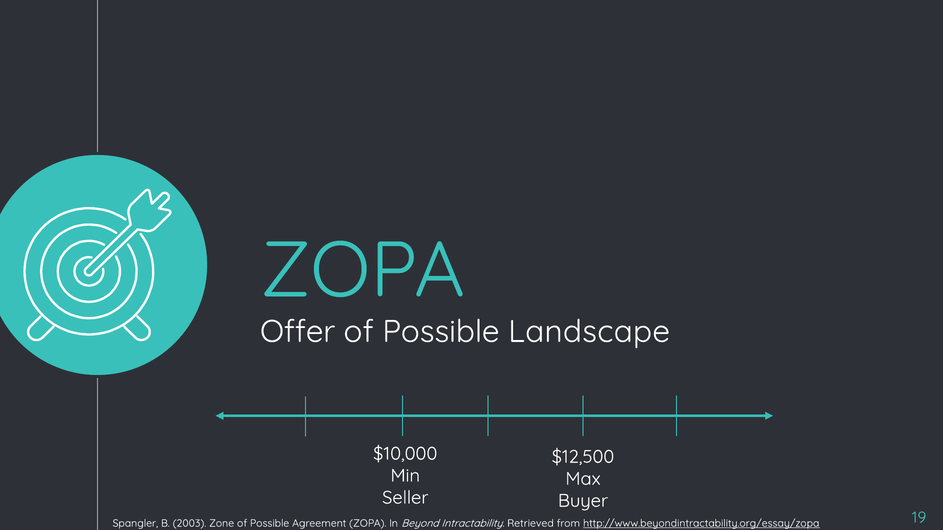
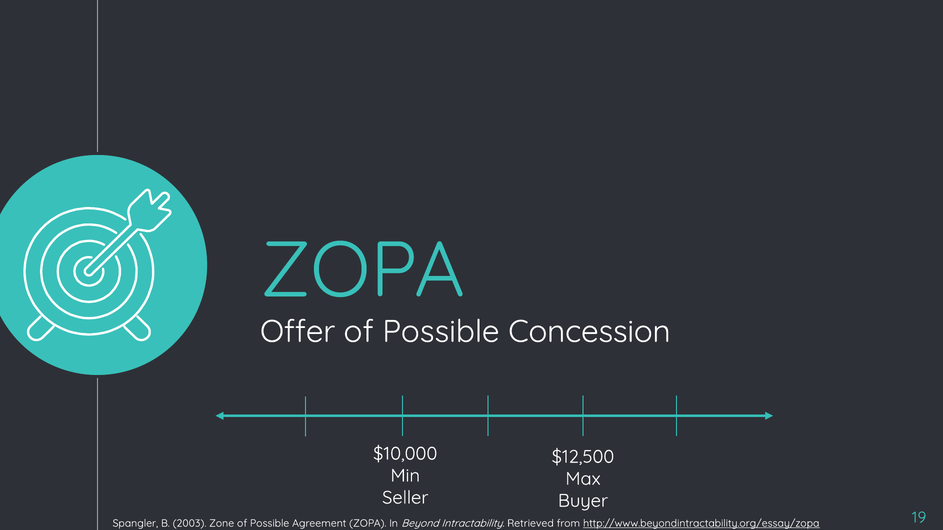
Landscape: Landscape -> Concession (589, 332)
